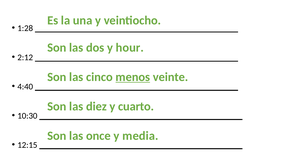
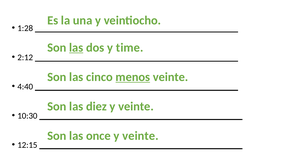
las underline: none -> present (76, 47)
hour: hour -> time (130, 47)
diez y cuarto: cuarto -> veinte (136, 106)
media: media -> veinte (140, 135)
